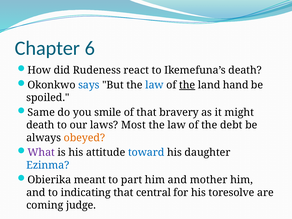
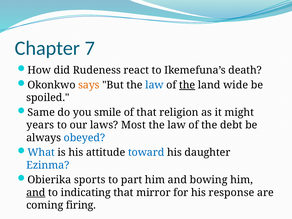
6: 6 -> 7 (90, 48)
says colour: blue -> orange (89, 85)
hand: hand -> wide (236, 85)
bravery: bravery -> religion (179, 112)
death: death -> years (40, 125)
obeyed colour: orange -> blue (84, 138)
What colour: purple -> blue (41, 152)
meant: meant -> sports (90, 180)
mother: mother -> bowing (209, 180)
and underline: none -> present (36, 193)
central: central -> mirror (153, 193)
toresolve: toresolve -> response (231, 193)
judge: judge -> firing (81, 205)
